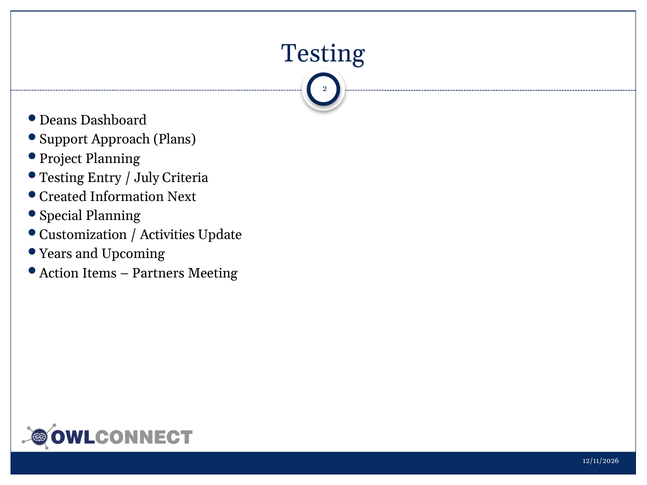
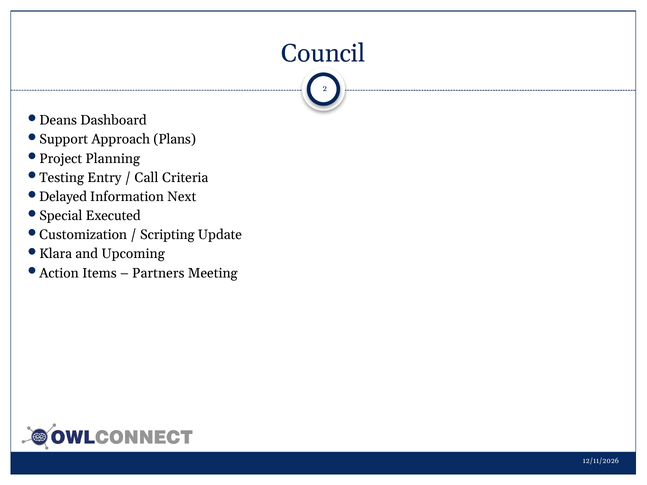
Testing: Testing -> Council (323, 53)
July: July -> Call (147, 178)
Created: Created -> Delayed (63, 197)
Special Planning: Planning -> Executed (113, 216)
Activities: Activities -> Scripting (167, 235)
Years: Years -> Klara (56, 254)
